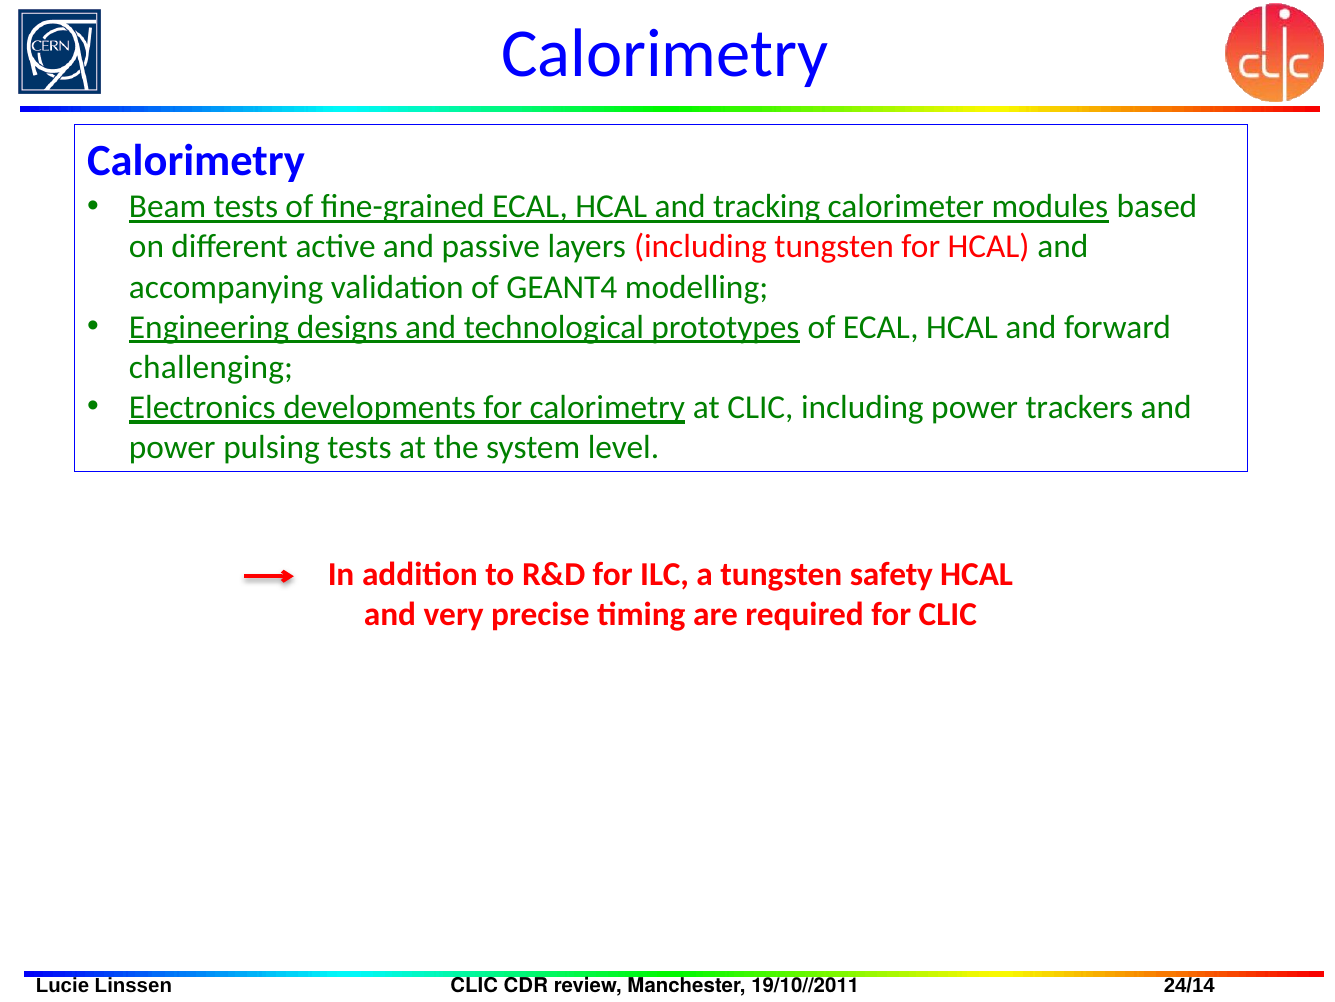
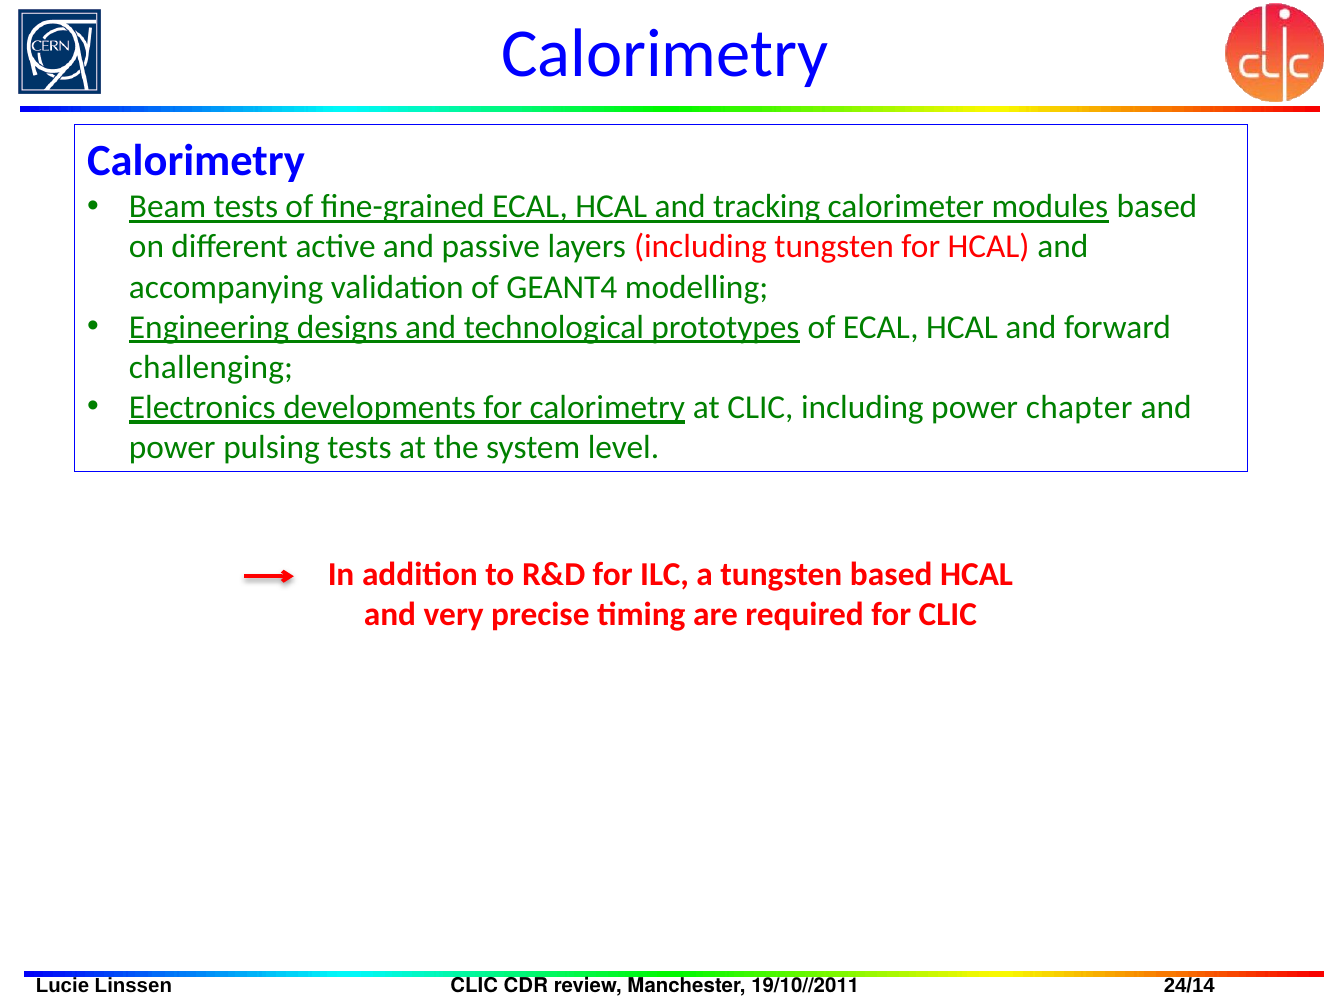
trackers: trackers -> chapter (1079, 407)
tungsten safety: safety -> based (891, 574)
